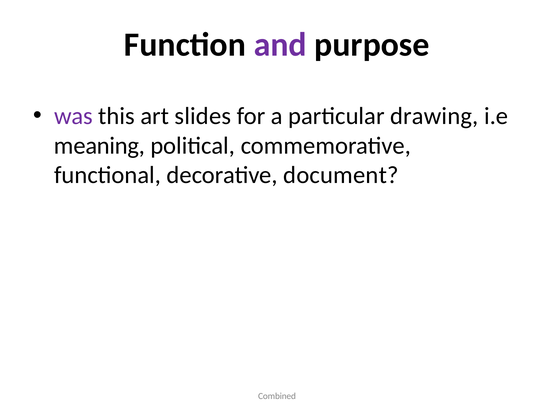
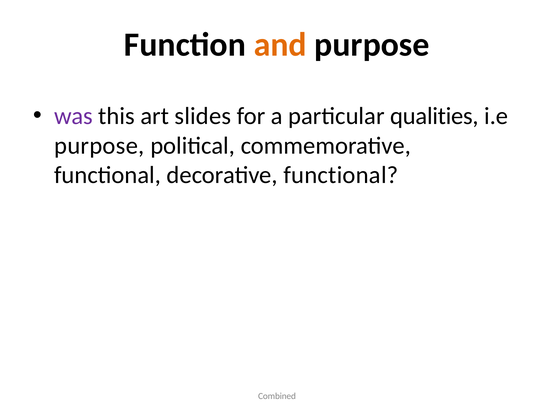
and colour: purple -> orange (280, 45)
drawing: drawing -> qualities (434, 116)
meaning: meaning -> purpose (99, 146)
decorative document: document -> functional (341, 175)
